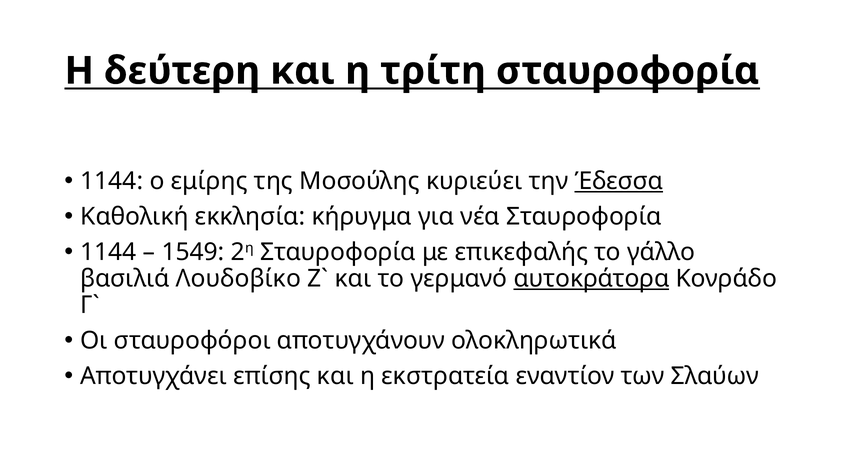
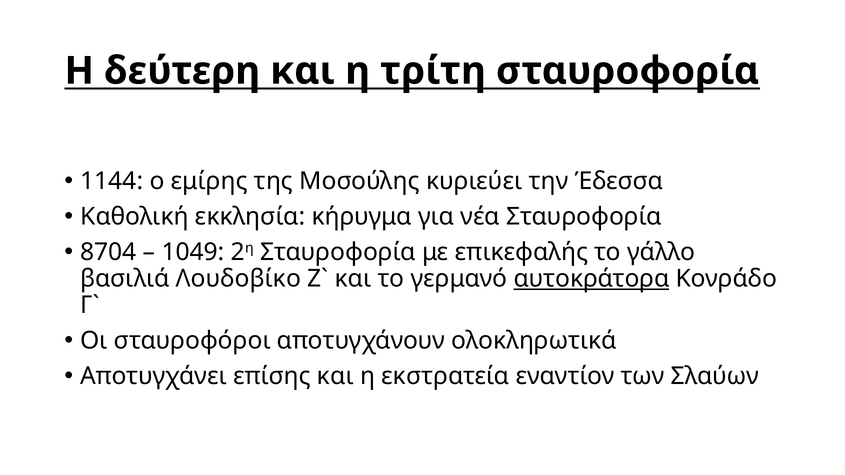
Έδεσσα underline: present -> none (619, 181)
1144: 1144 -> 8704 (108, 252)
1549: 1549 -> 1049 (193, 252)
